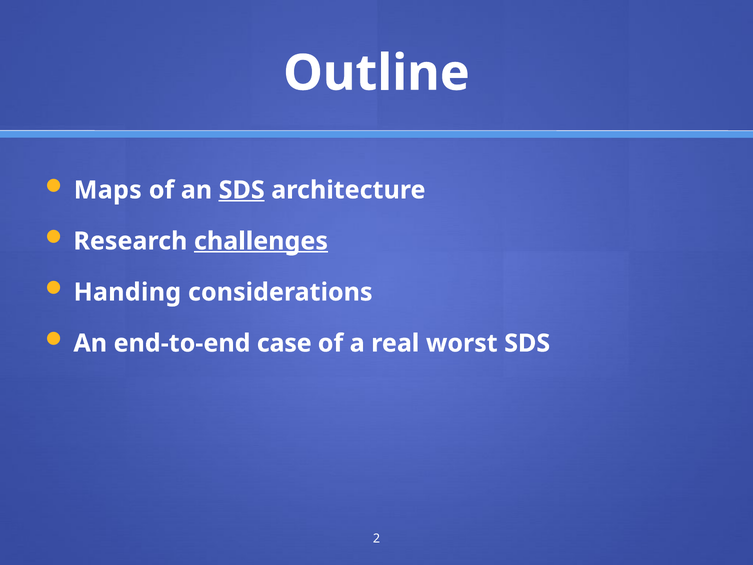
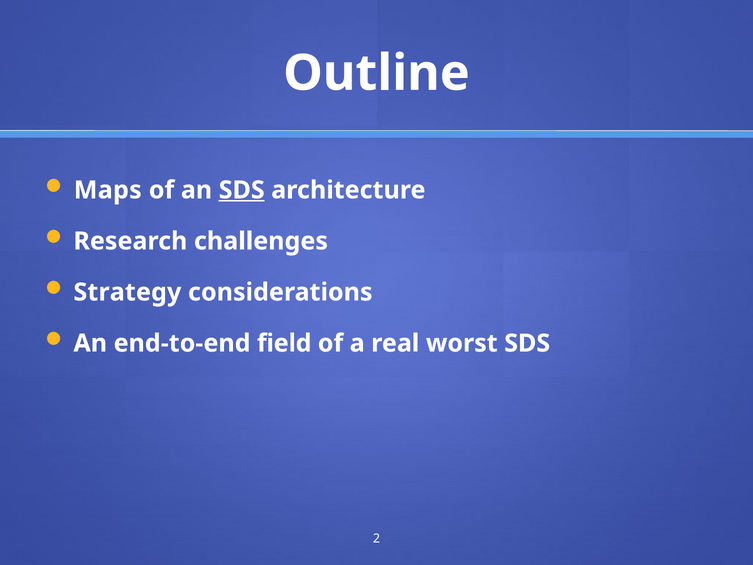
challenges underline: present -> none (261, 241)
Handing: Handing -> Strategy (127, 292)
case: case -> field (284, 343)
